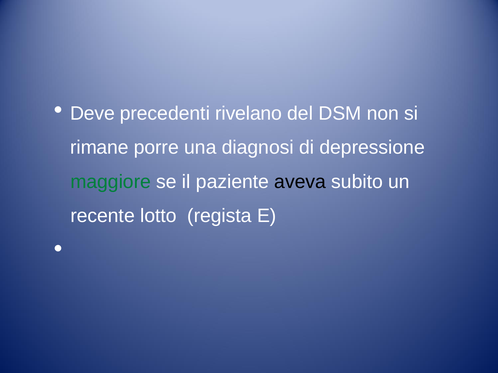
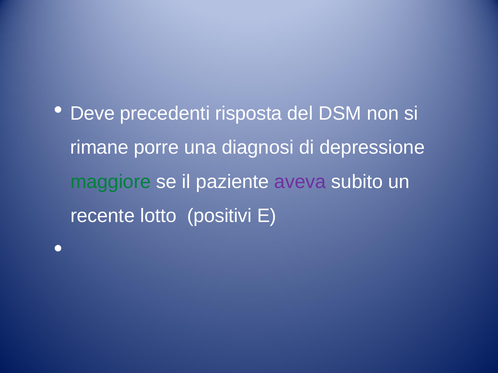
rivelano: rivelano -> risposta (249, 114)
aveva colour: black -> purple (300, 182)
regista: regista -> positivi (220, 216)
